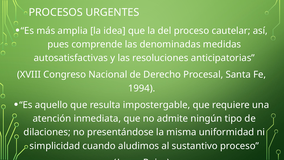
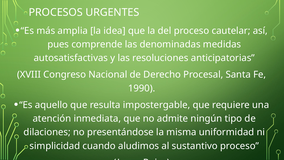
1994: 1994 -> 1990 (142, 88)
